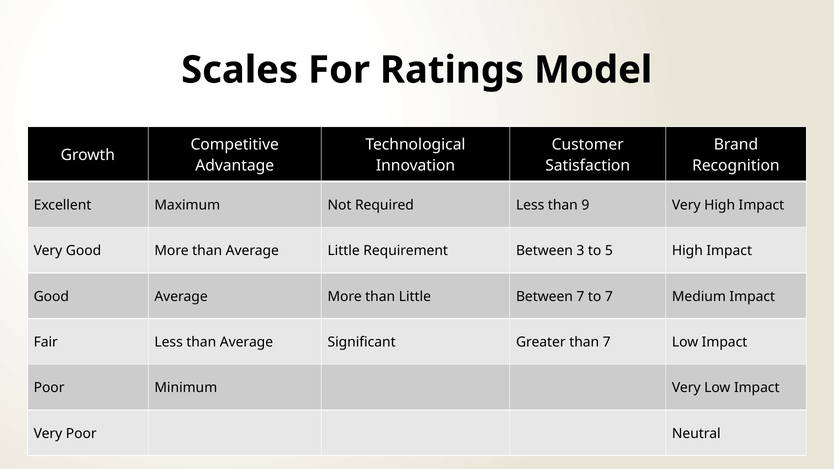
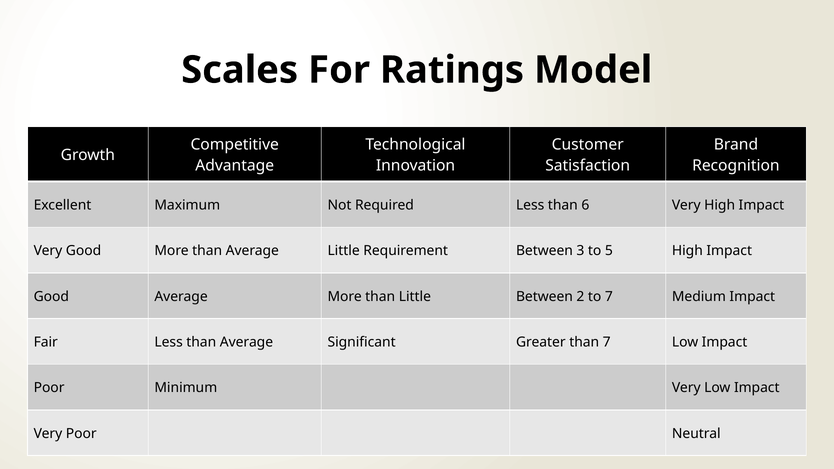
9: 9 -> 6 (585, 205)
Between 7: 7 -> 2 (580, 297)
